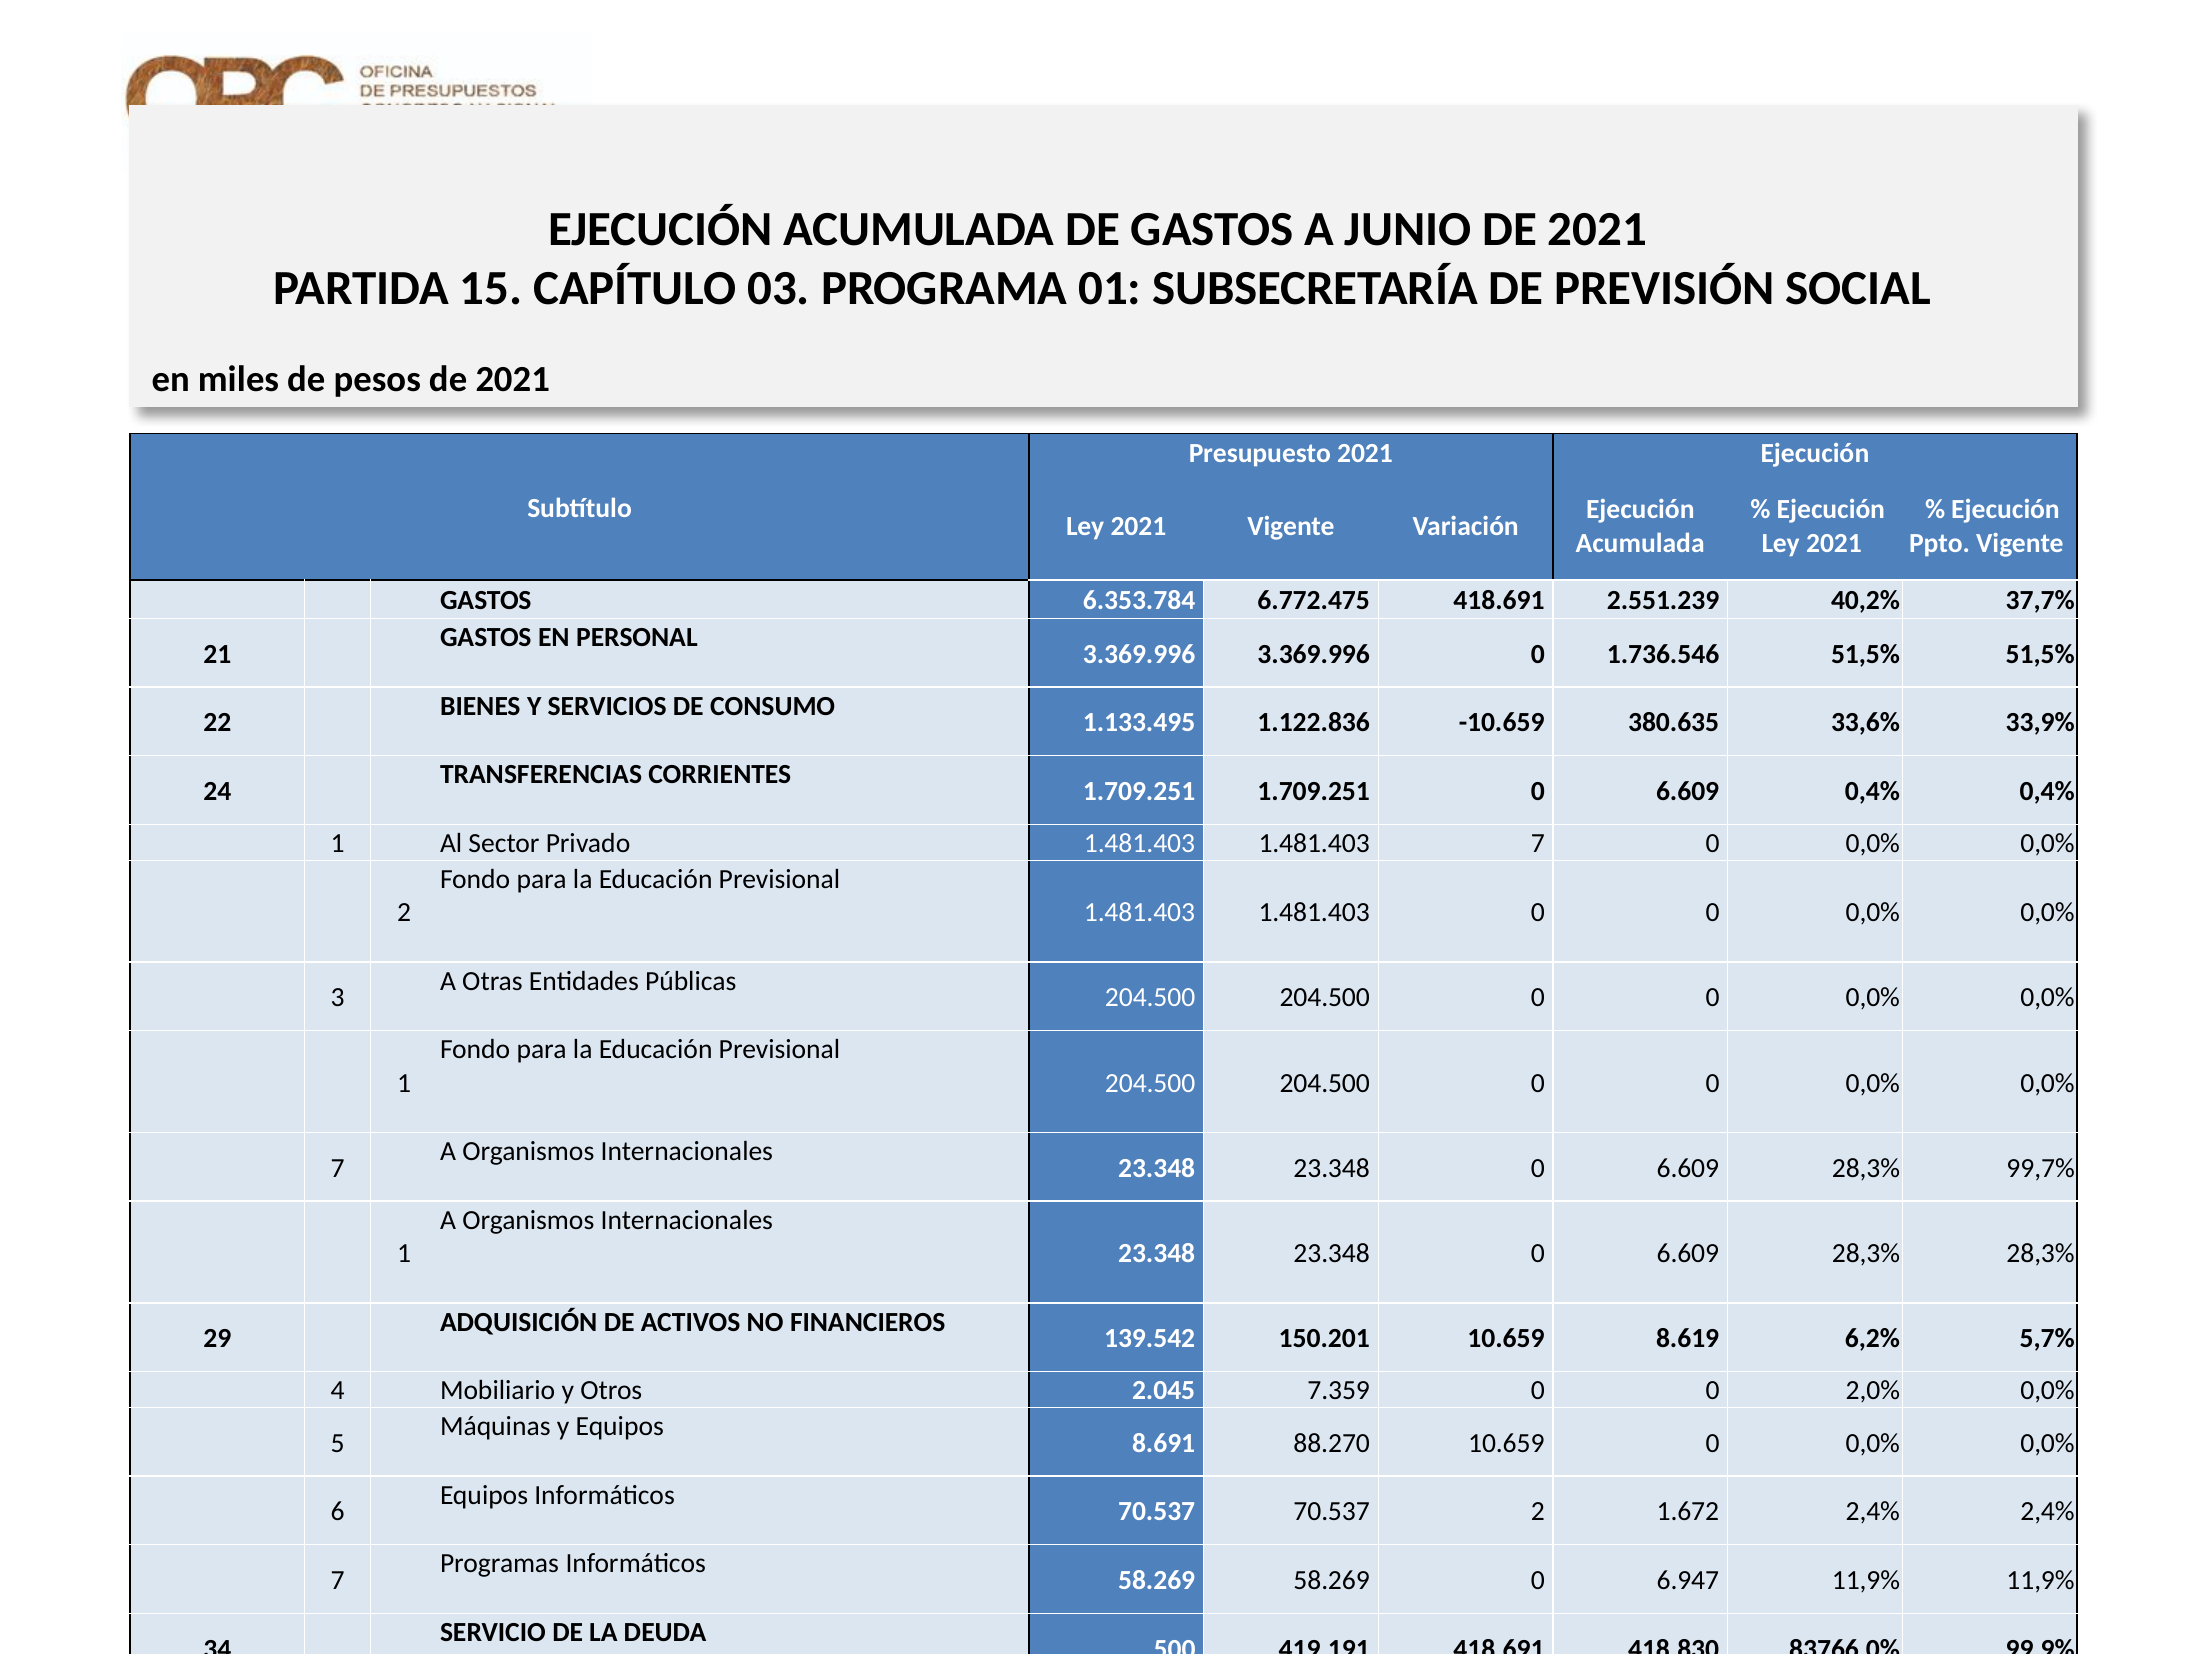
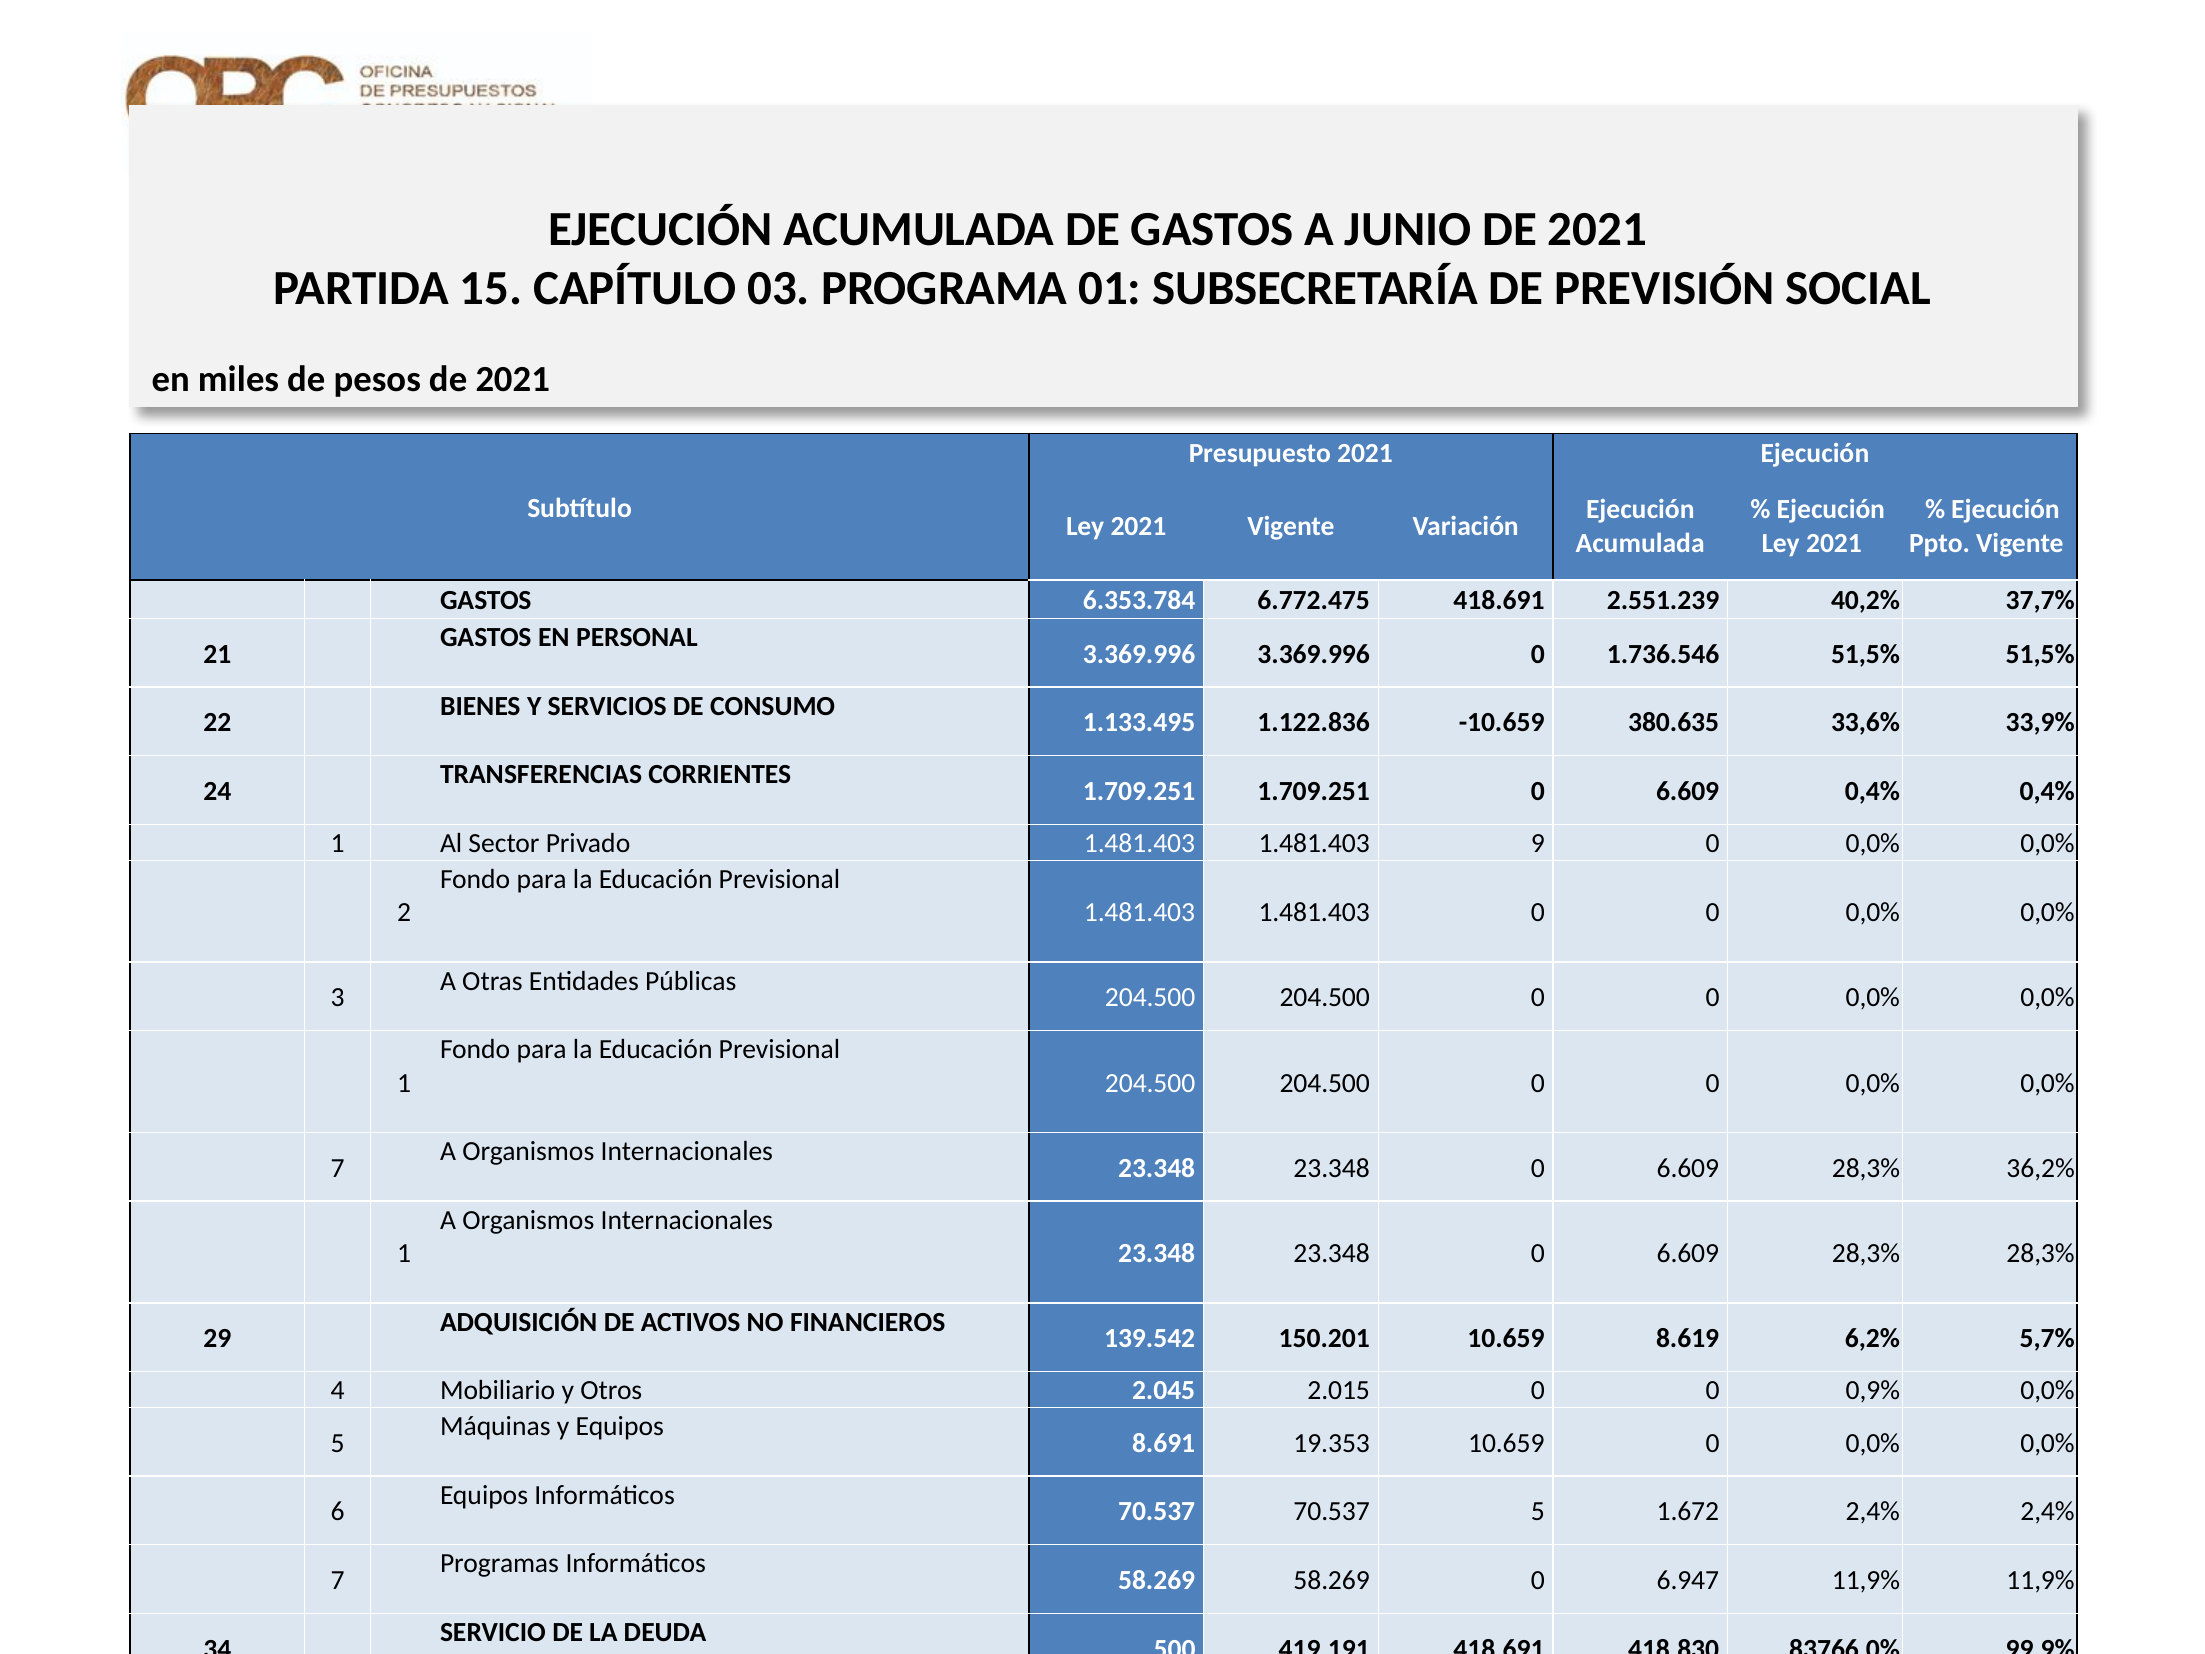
1.481.403 7: 7 -> 9 (1538, 844)
99,7%: 99,7% -> 36,2% (2041, 1168)
7.359: 7.359 -> 2.015 (1339, 1391)
2,0%: 2,0% -> 0,9% (1873, 1391)
88.270: 88.270 -> 19.353 (1332, 1443)
70.537 2: 2 -> 5 (1538, 1512)
